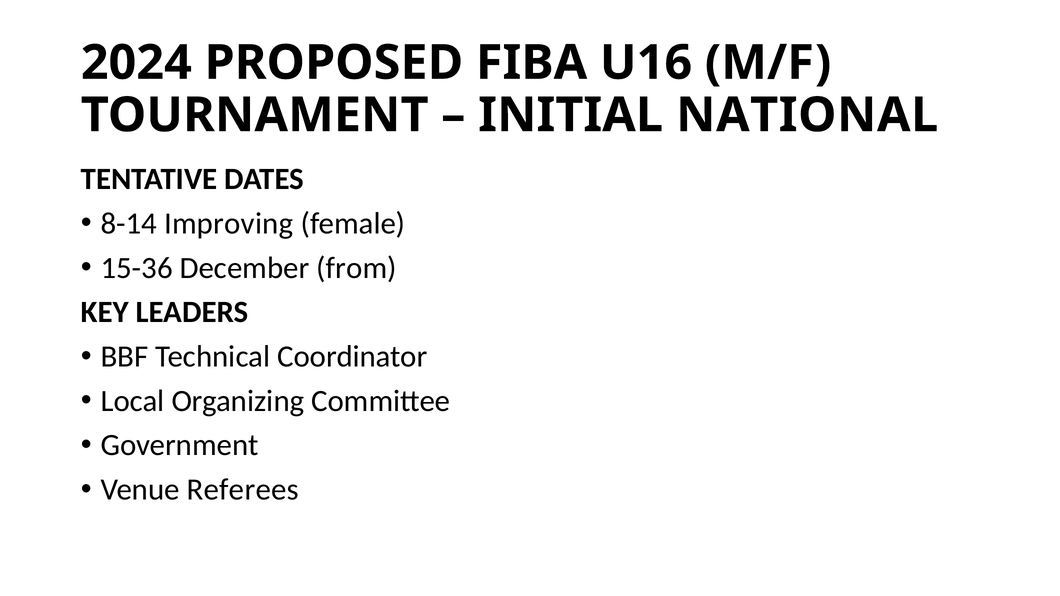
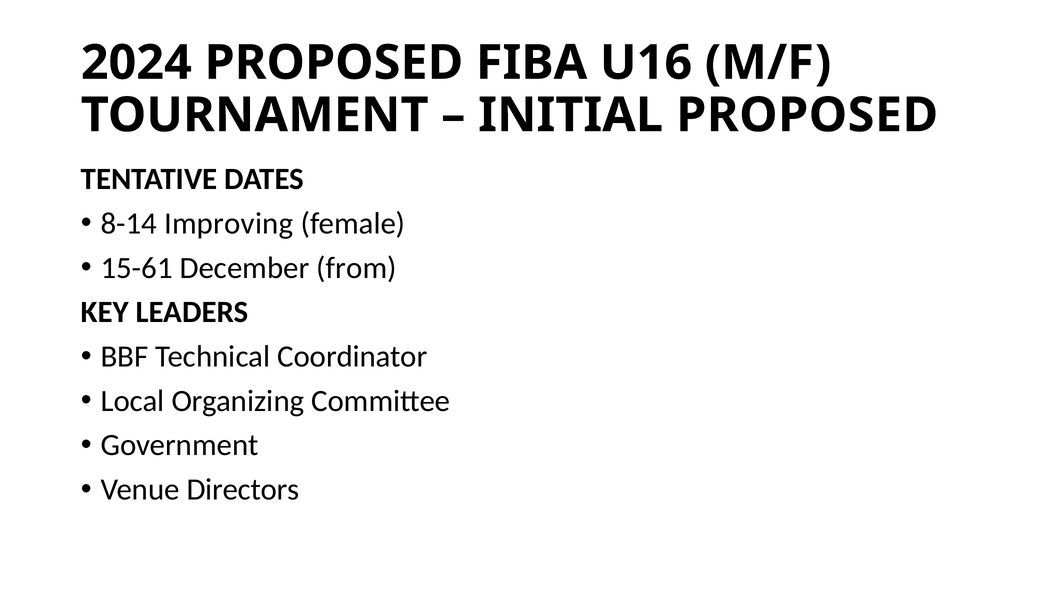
INITIAL NATIONAL: NATIONAL -> PROPOSED (807, 115)
15-36: 15-36 -> 15-61 (137, 268)
Referees: Referees -> Directors (243, 490)
